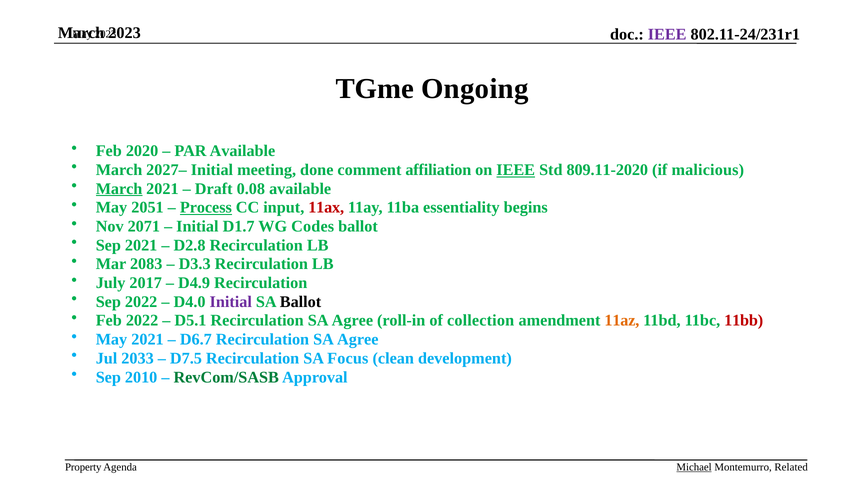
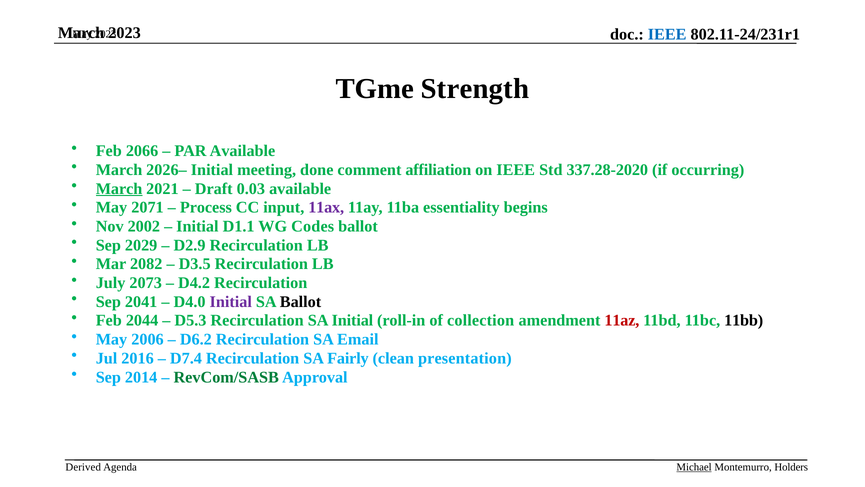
IEEE colour: purple -> blue (667, 34)
Ongoing: Ongoing -> Strength (475, 88)
2020: 2020 -> 2066 (142, 151)
2027–: 2027– -> 2026– (166, 170)
IEEE underline: present -> none (516, 170)
809.11-2020: 809.11-2020 -> 337.28-2020 (607, 170)
malicious: malicious -> occurring (708, 170)
0.08: 0.08 -> 0.03 (251, 189)
2051: 2051 -> 2071 (148, 207)
Process underline: present -> none (206, 207)
11ax colour: red -> purple (326, 207)
2071: 2071 -> 2002 (144, 226)
D1.7: D1.7 -> D1.1 (239, 226)
Sep 2021: 2021 -> 2029 (141, 245)
D2.8: D2.8 -> D2.9 (190, 245)
2083: 2083 -> 2082 (146, 264)
D3.3: D3.3 -> D3.5 (195, 264)
2017: 2017 -> 2073 (146, 283)
D4.9: D4.9 -> D4.2 (194, 283)
Sep 2022: 2022 -> 2041 (141, 302)
Feb 2022: 2022 -> 2044 (142, 320)
D5.1: D5.1 -> D5.3 (190, 320)
Agree: Agree -> Initial (352, 320)
11az colour: orange -> red (622, 320)
11bb colour: red -> black (744, 320)
May 2021: 2021 -> 2006 (148, 339)
D6.7: D6.7 -> D6.2 (196, 339)
Agree: Agree -> Email (358, 339)
2033: 2033 -> 2016 (138, 358)
D7.5: D7.5 -> D7.4 (186, 358)
Focus: Focus -> Fairly (348, 358)
development: development -> presentation (465, 358)
2010: 2010 -> 2014 (141, 377)
Property: Property -> Derived (83, 467)
Related: Related -> Holders (791, 467)
